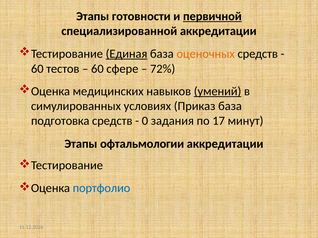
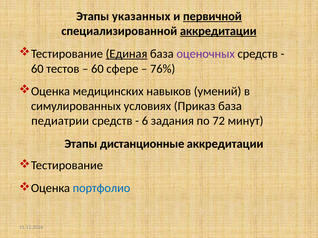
готовности: готовности -> указанных (141, 16)
аккредитации underline: none -> present (218, 31)
оценочных colour: orange -> purple (206, 54)
72%: 72% -> 76% (163, 69)
умений underline: present -> none (218, 91)
подготовка: подготовка -> педиатрии (60, 121)
0: 0 -> 6 (145, 121)
17: 17 -> 72 (219, 121)
офтальмологии: офтальмологии -> дистанционные (142, 144)
